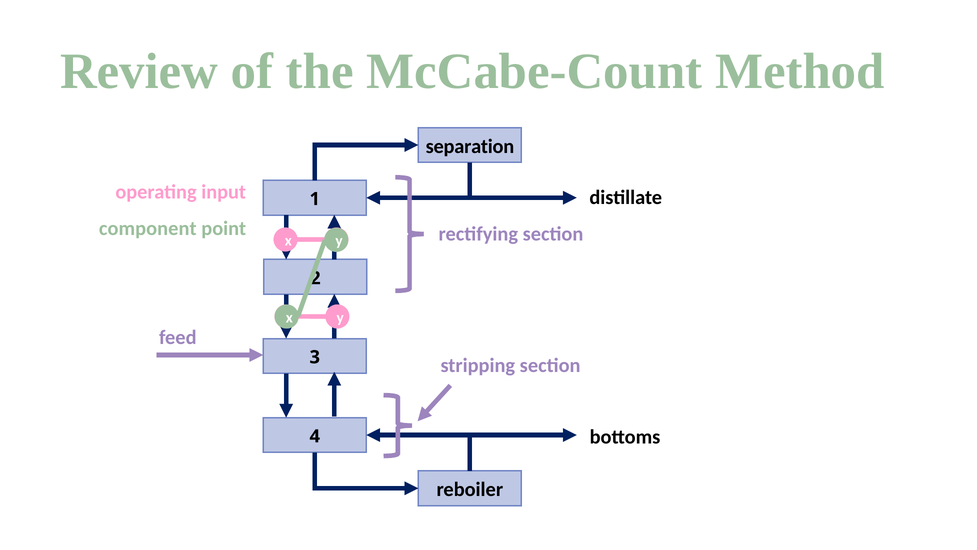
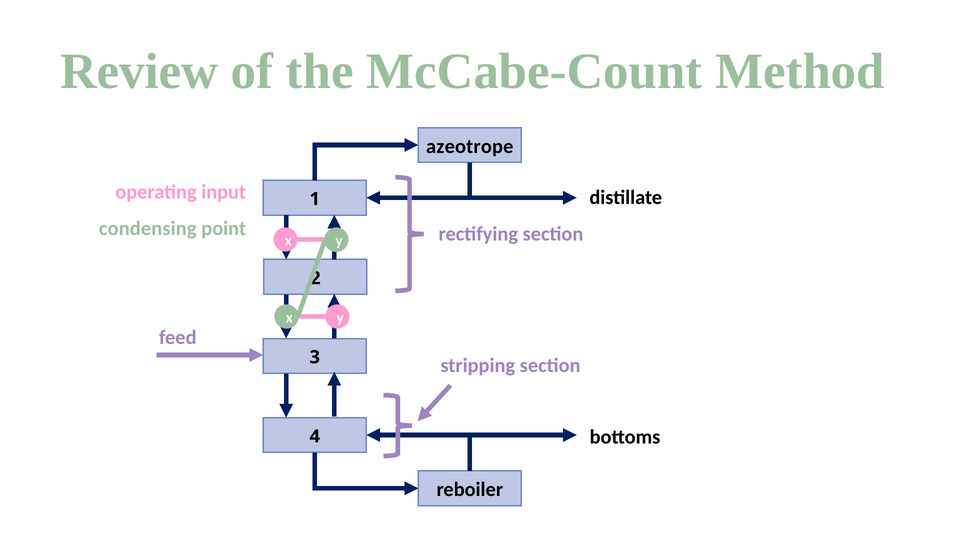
separation: separation -> azeotrope (470, 146)
component: component -> condensing (148, 228)
